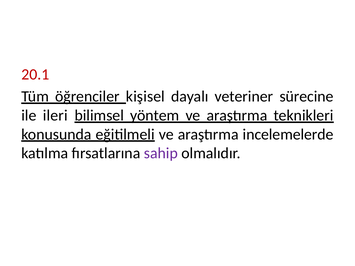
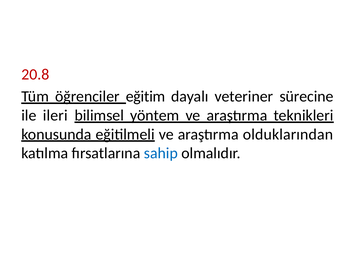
20.1: 20.1 -> 20.8 (35, 74)
kişisel: kişisel -> eğitim (146, 97)
incelemelerde: incelemelerde -> olduklarından (288, 134)
sahip colour: purple -> blue (161, 153)
